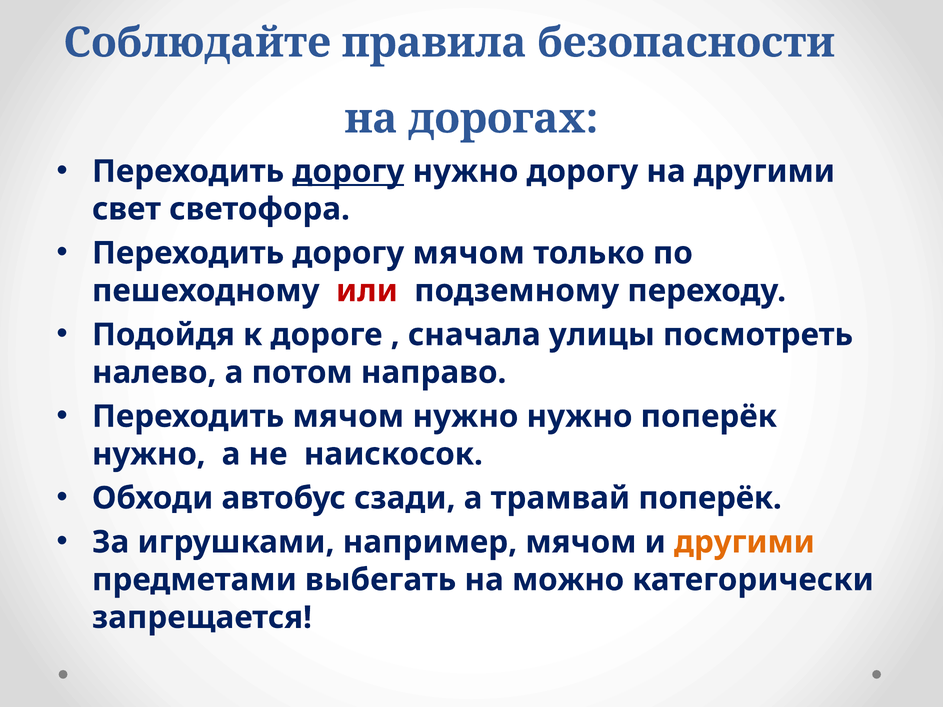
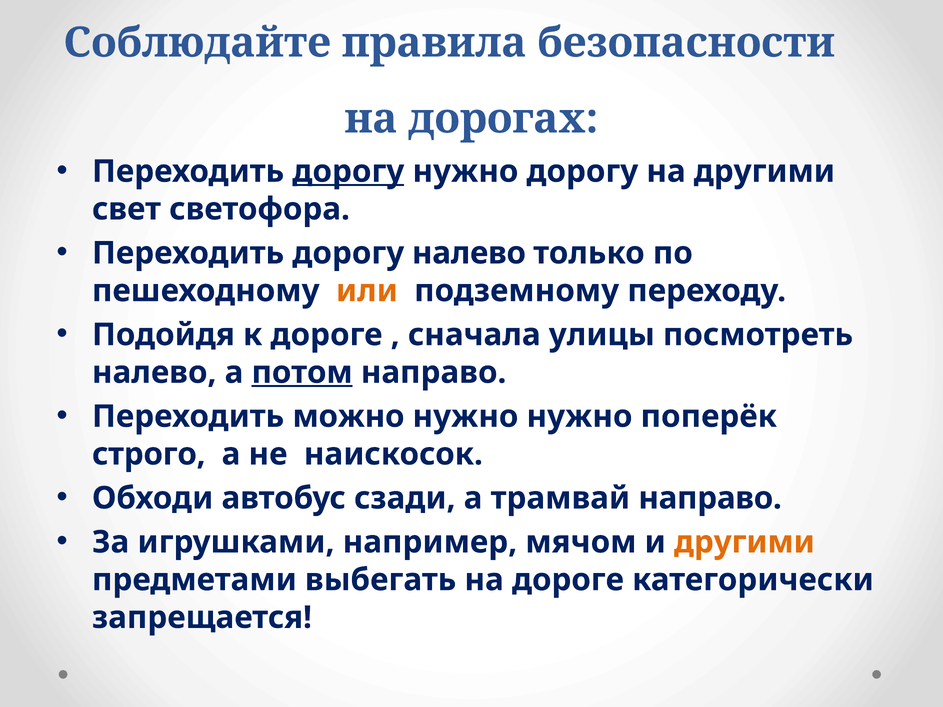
дорогу мячом: мячом -> налево (469, 253)
или colour: red -> orange (367, 291)
потом underline: none -> present (302, 373)
Переходить мячом: мячом -> можно (348, 417)
нужно: нужно -> строго (149, 454)
трамвай поперёк: поперёк -> направо (710, 498)
на можно: можно -> дороге (568, 580)
